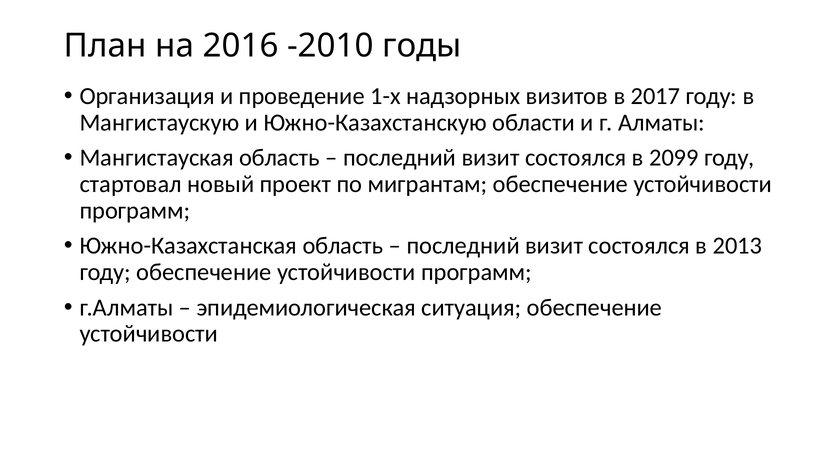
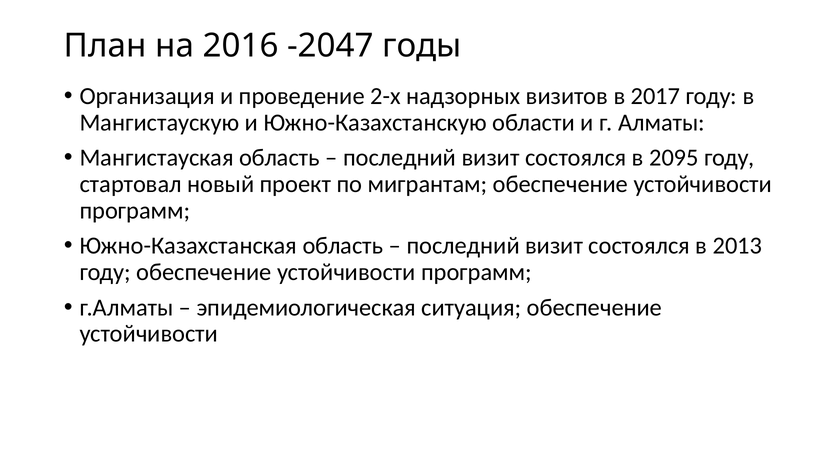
-2010: -2010 -> -2047 (330, 46)
1-х: 1-х -> 2-х (385, 96)
2099: 2099 -> 2095 (674, 158)
